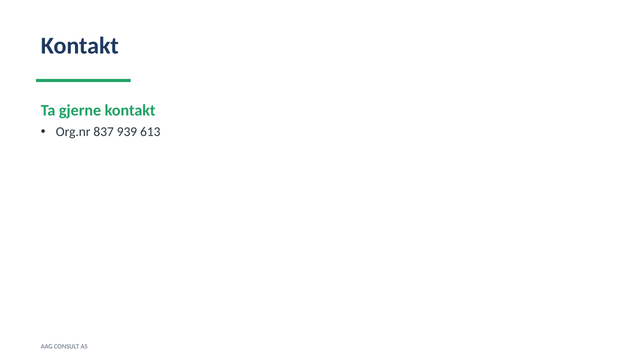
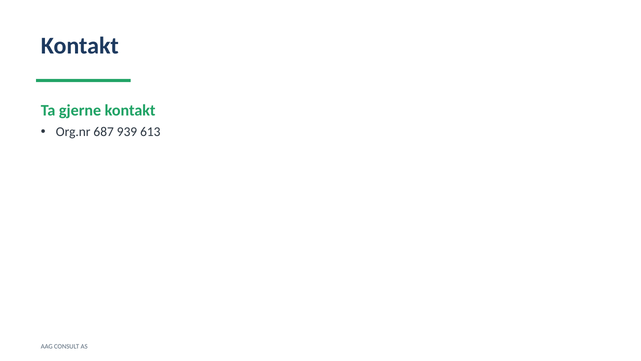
837: 837 -> 687 (104, 132)
